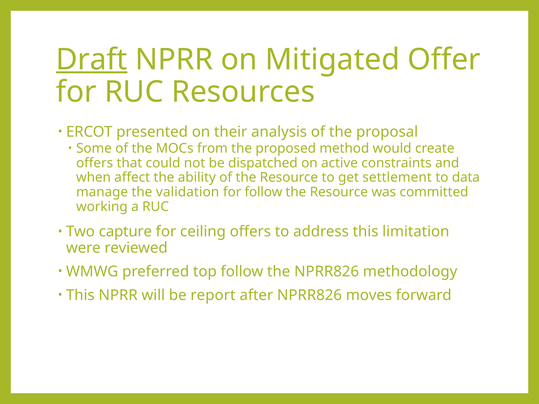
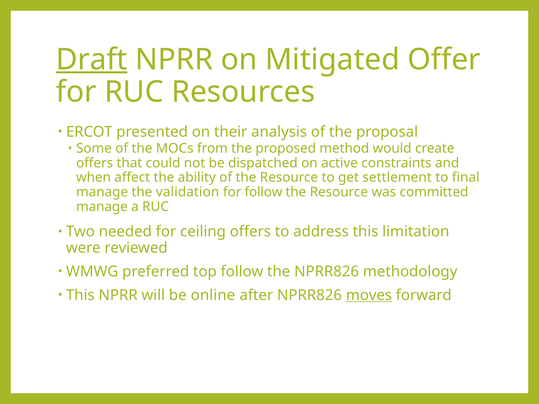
data: data -> final (466, 178)
working: working -> manage (102, 207)
capture: capture -> needed (125, 232)
report: report -> online (213, 295)
moves underline: none -> present (369, 295)
